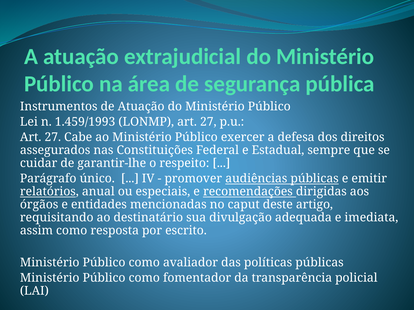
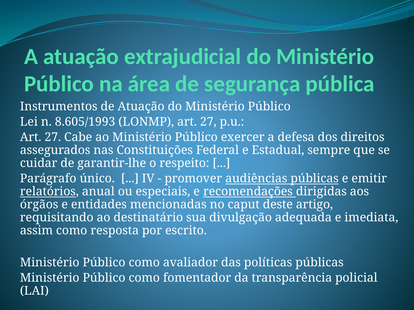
1.459/1993: 1.459/1993 -> 8.605/1993 (85, 122)
